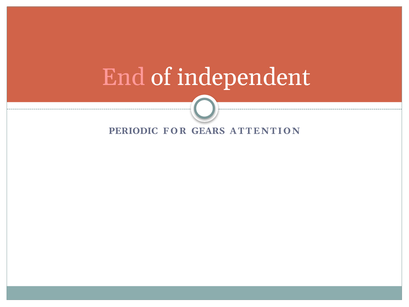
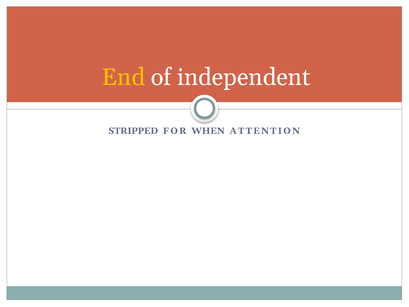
End colour: pink -> yellow (123, 77)
PERIODIC: PERIODIC -> STRIPPED (133, 131)
GEARS: GEARS -> WHEN (208, 131)
